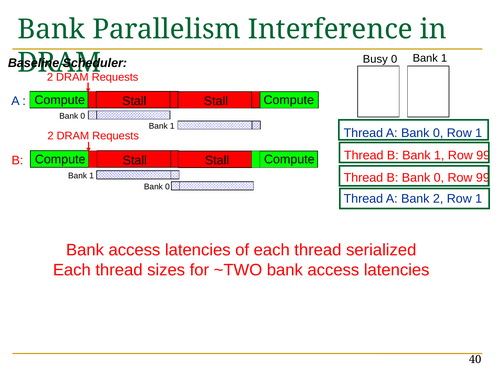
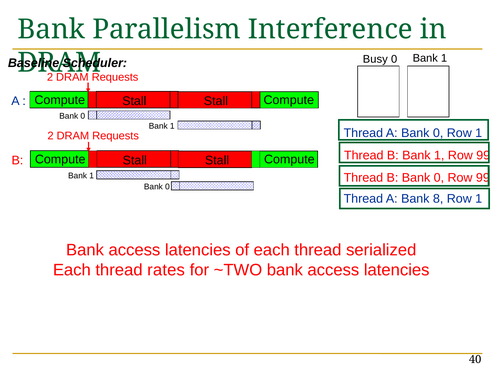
Bank 2: 2 -> 8 (438, 199)
sizes: sizes -> rates (166, 270)
